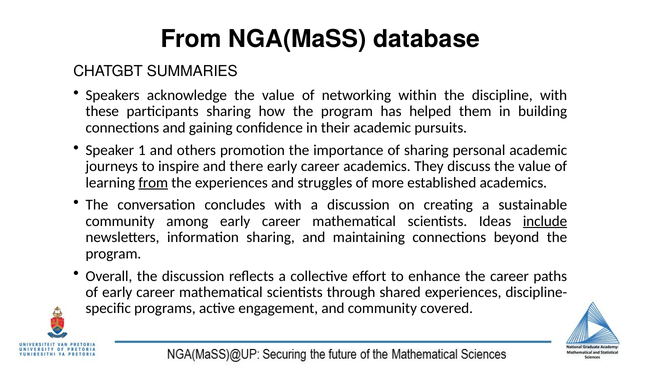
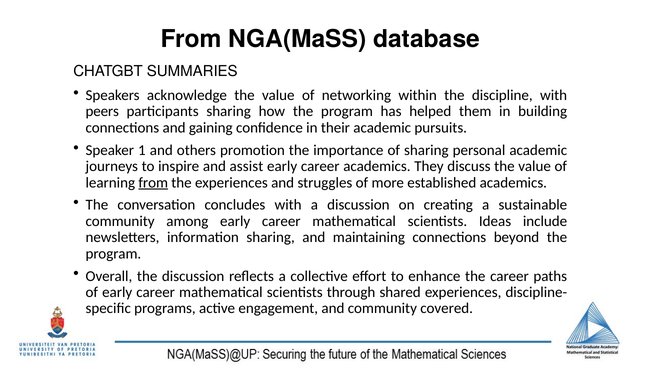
these: these -> peers (102, 112)
there: there -> assist (246, 166)
include underline: present -> none (545, 221)
